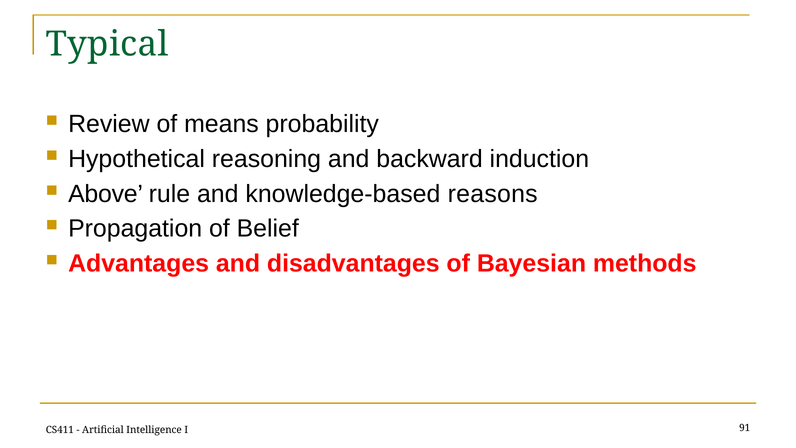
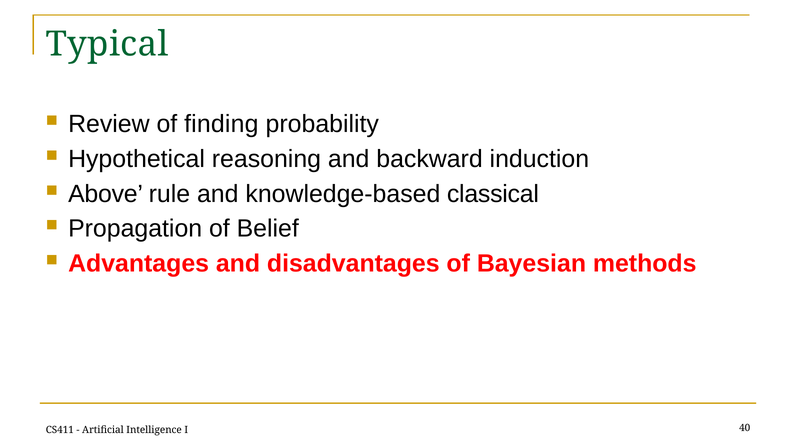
means: means -> finding (221, 124)
reasons: reasons -> classical (493, 194)
91: 91 -> 40 (745, 428)
